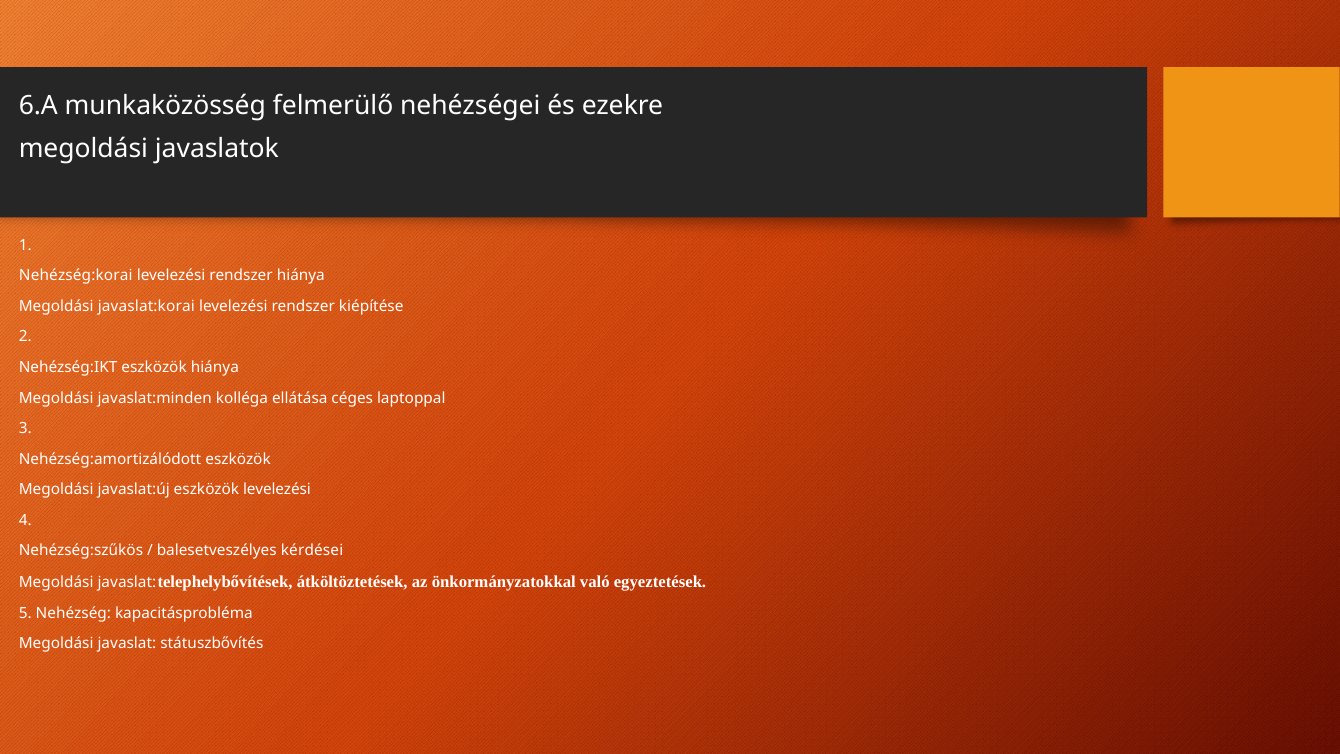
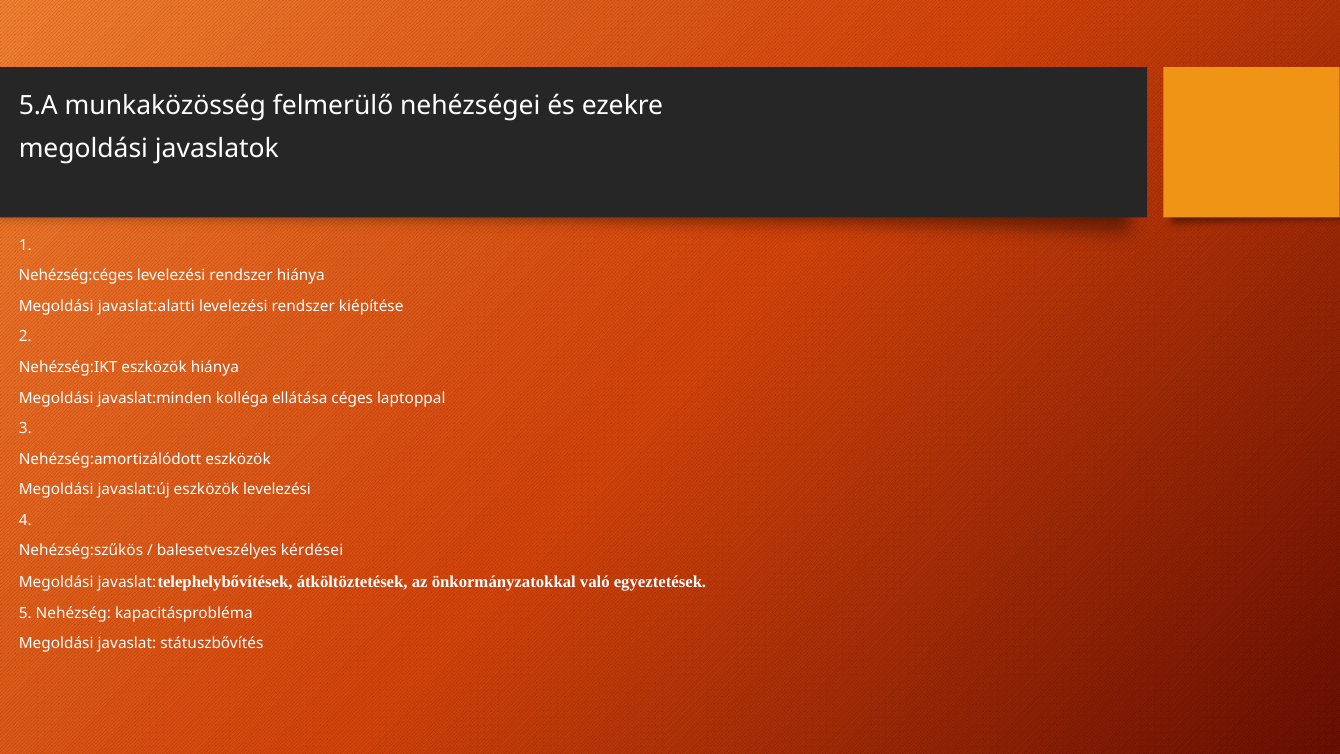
6.A: 6.A -> 5.A (38, 106)
Nehézség:korai: Nehézség:korai -> Nehézség:céges (76, 276)
javaslat:korai: javaslat:korai -> javaslat:alatti (146, 306)
